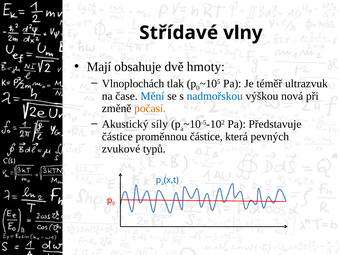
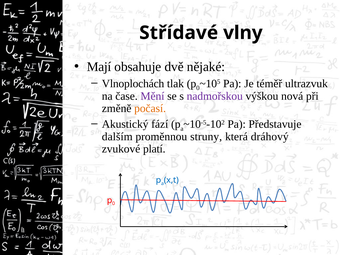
hmoty: hmoty -> nějaké (206, 67)
Mění colour: blue -> purple (152, 96)
nadmořskou colour: blue -> purple (215, 96)
síly: síly -> fází (160, 124)
částice: částice -> dalším (117, 137)
proměnnou částice: částice -> struny (206, 137)
pevných: pevných -> dráhový (270, 137)
typů: typů -> platí (154, 149)
